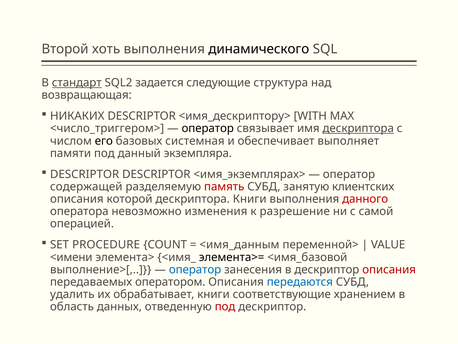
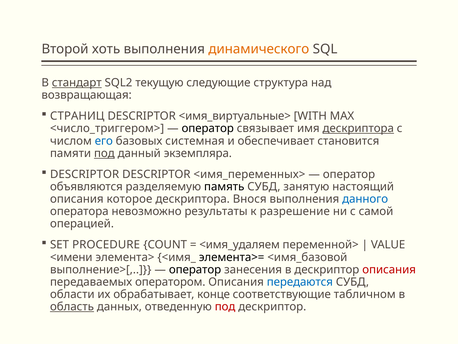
динамического colour: black -> orange (259, 49)
задается: задается -> текущую (159, 83)
НИКАКИХ: НИКАКИХ -> СТРАНИЦ (77, 116)
<имя_дескриптору>: <имя_дескриптору> -> <имя_виртуальные> (235, 116)
его colour: black -> blue (104, 141)
выполняет: выполняет -> становится (348, 141)
под underline: none -> present (104, 153)
<имя_экземплярах>: <имя_экземплярах> -> <имя_переменных> (249, 174)
содержащей: содержащей -> объявляются (86, 186)
память colour: red -> black (224, 186)
клиентских: клиентских -> настоящий (363, 186)
которой: которой -> которое (129, 199)
дескриптора Книги: Книги -> Внося (250, 199)
данного colour: red -> blue (365, 199)
изменения: изменения -> результаты (216, 211)
<имя_данным: <имя_данным -> <имя_удаляем (240, 244)
оператор colour: blue -> black (195, 269)
удалить: удалить -> области (72, 294)
обрабатывает книги: книги -> конце (214, 294)
хранением: хранением -> табличном (365, 294)
область underline: none -> present (72, 306)
